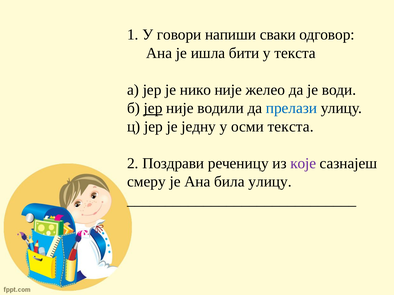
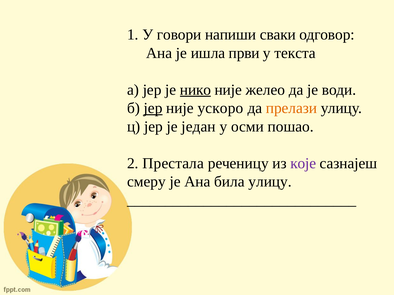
бити: бити -> први (244, 53)
нико underline: none -> present (195, 90)
водили: водили -> ускоро (220, 108)
прелази colour: blue -> orange (292, 108)
једну: једну -> један (199, 127)
осми текста: текста -> пошао (291, 127)
Поздрави: Поздрави -> Престала (173, 163)
